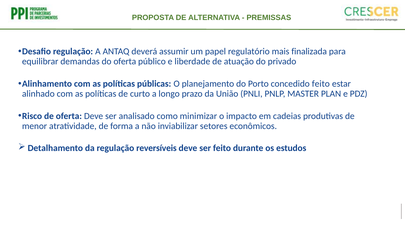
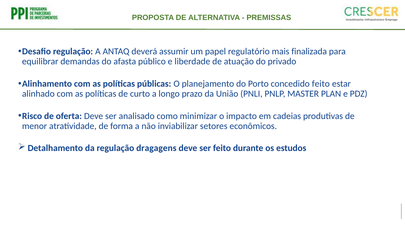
do oferta: oferta -> afasta (125, 61)
reversíveis: reversíveis -> dragagens (156, 148)
